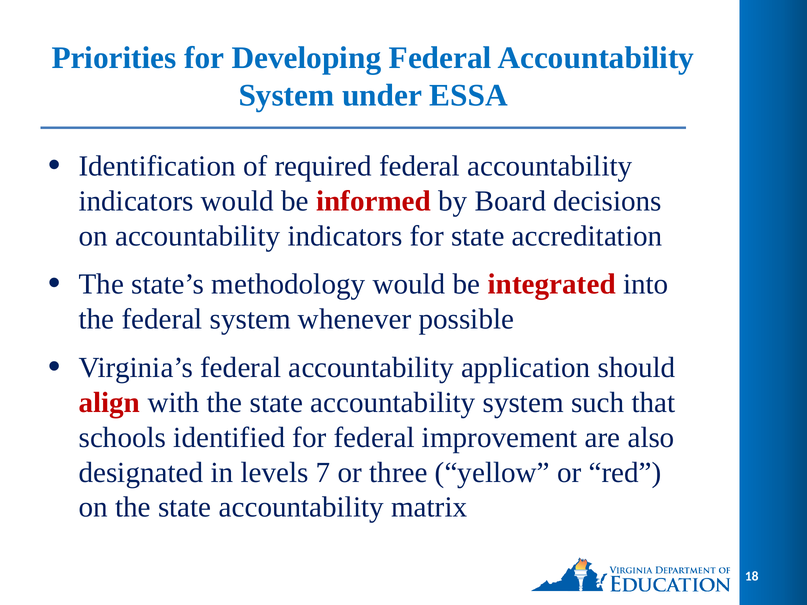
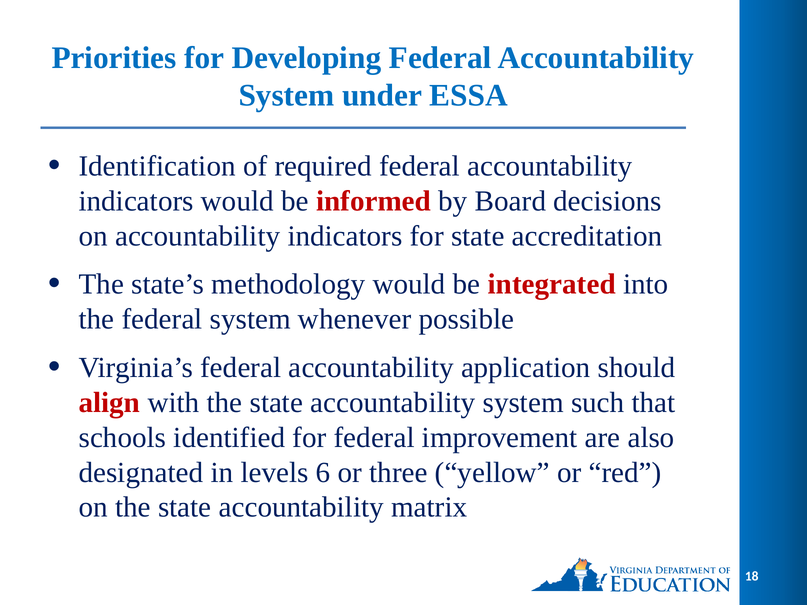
7: 7 -> 6 (323, 473)
